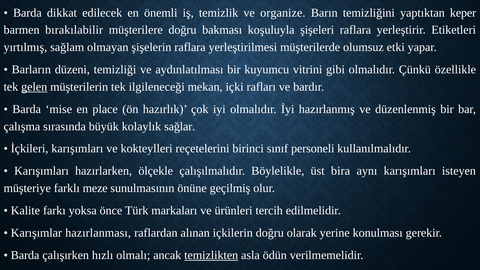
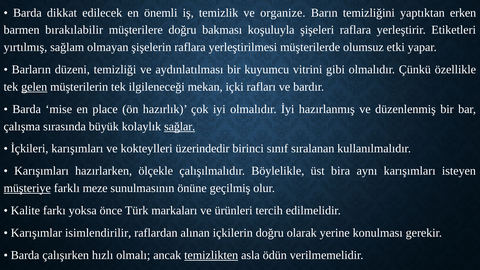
keper: keper -> erken (463, 13)
sağlar underline: none -> present (180, 126)
reçetelerini: reçetelerini -> üzerindedir (203, 149)
personeli: personeli -> sıralanan (313, 149)
müşteriye underline: none -> present (27, 188)
hazırlanması: hazırlanması -> isimlendirilir (98, 233)
